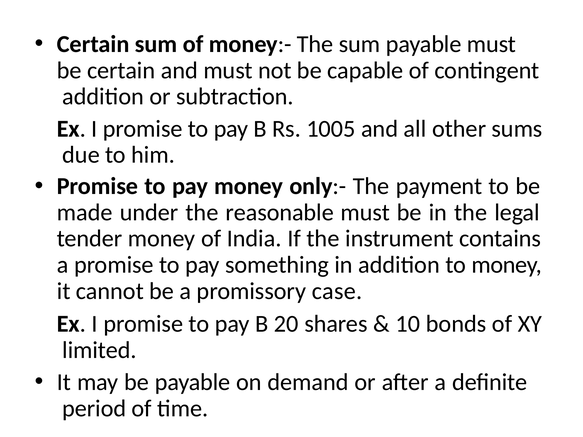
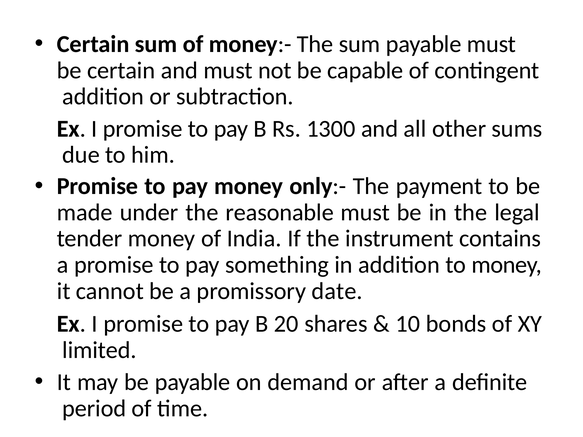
1005: 1005 -> 1300 (331, 129)
case: case -> date (337, 291)
